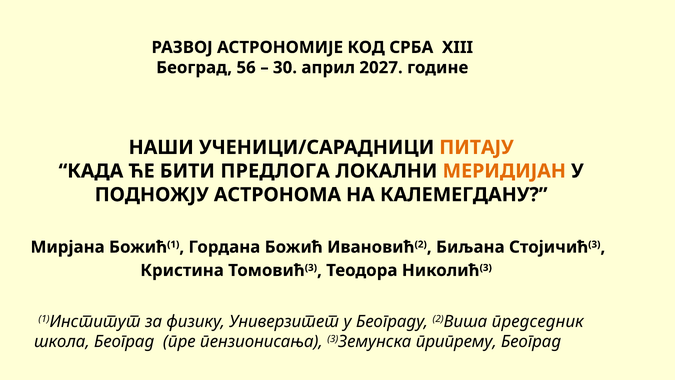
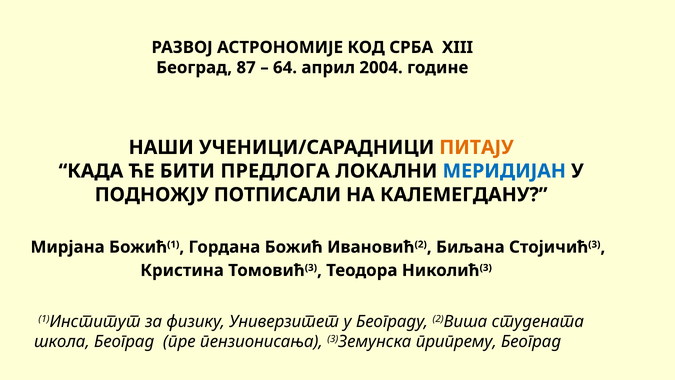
56: 56 -> 87 (246, 68)
30: 30 -> 64 (285, 68)
2027: 2027 -> 2004 (381, 68)
МЕРИДИЈАН colour: orange -> blue (504, 171)
АСТРОНОМА: АСТРОНОМА -> ПОТПИСАЛИ (277, 195)
председник: председник -> студенатa (538, 321)
